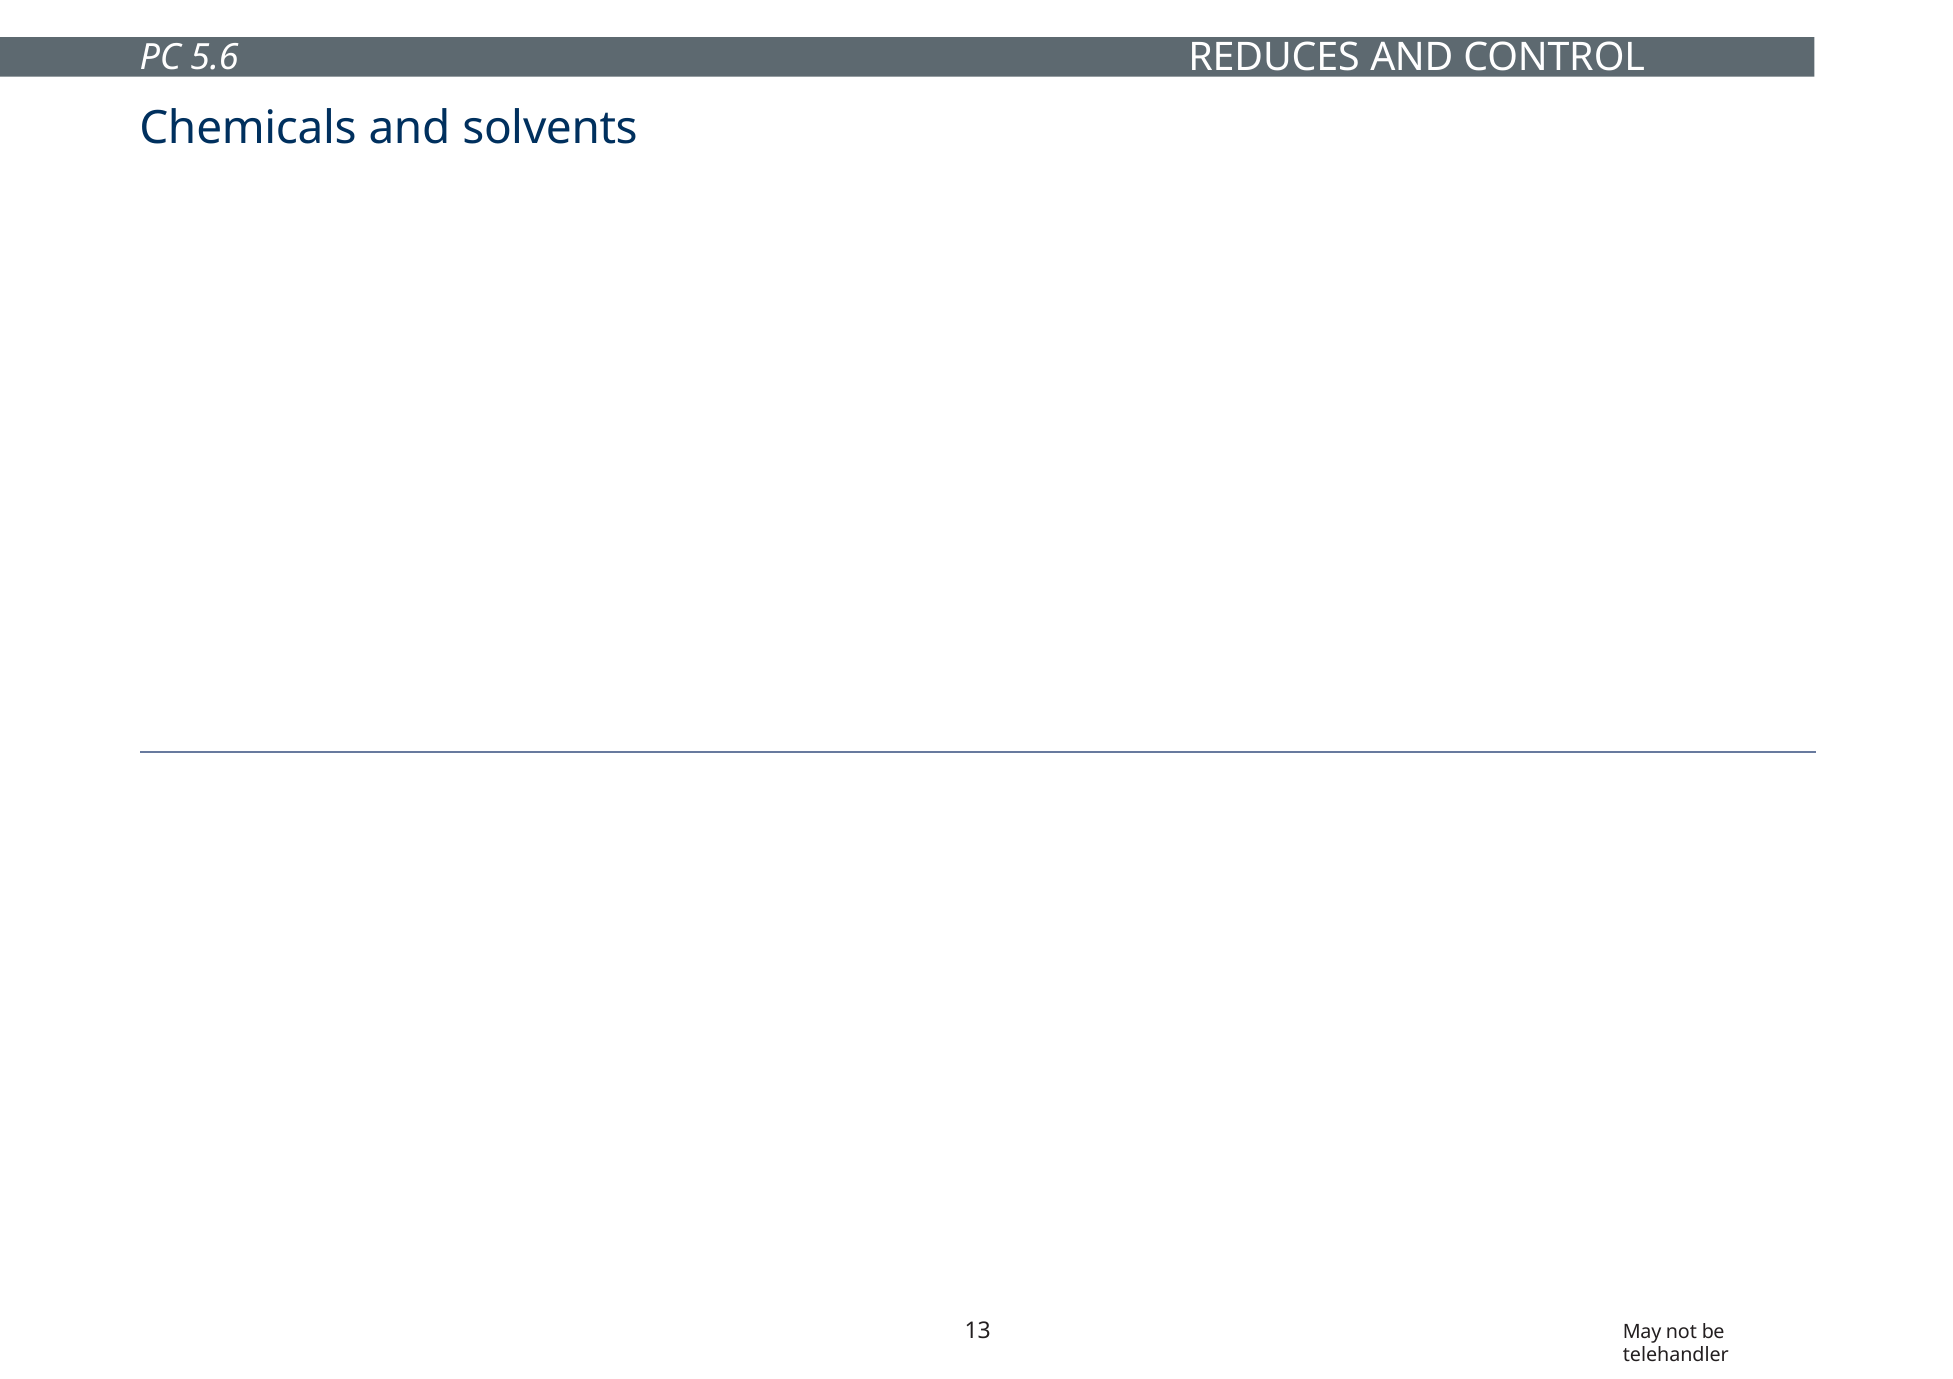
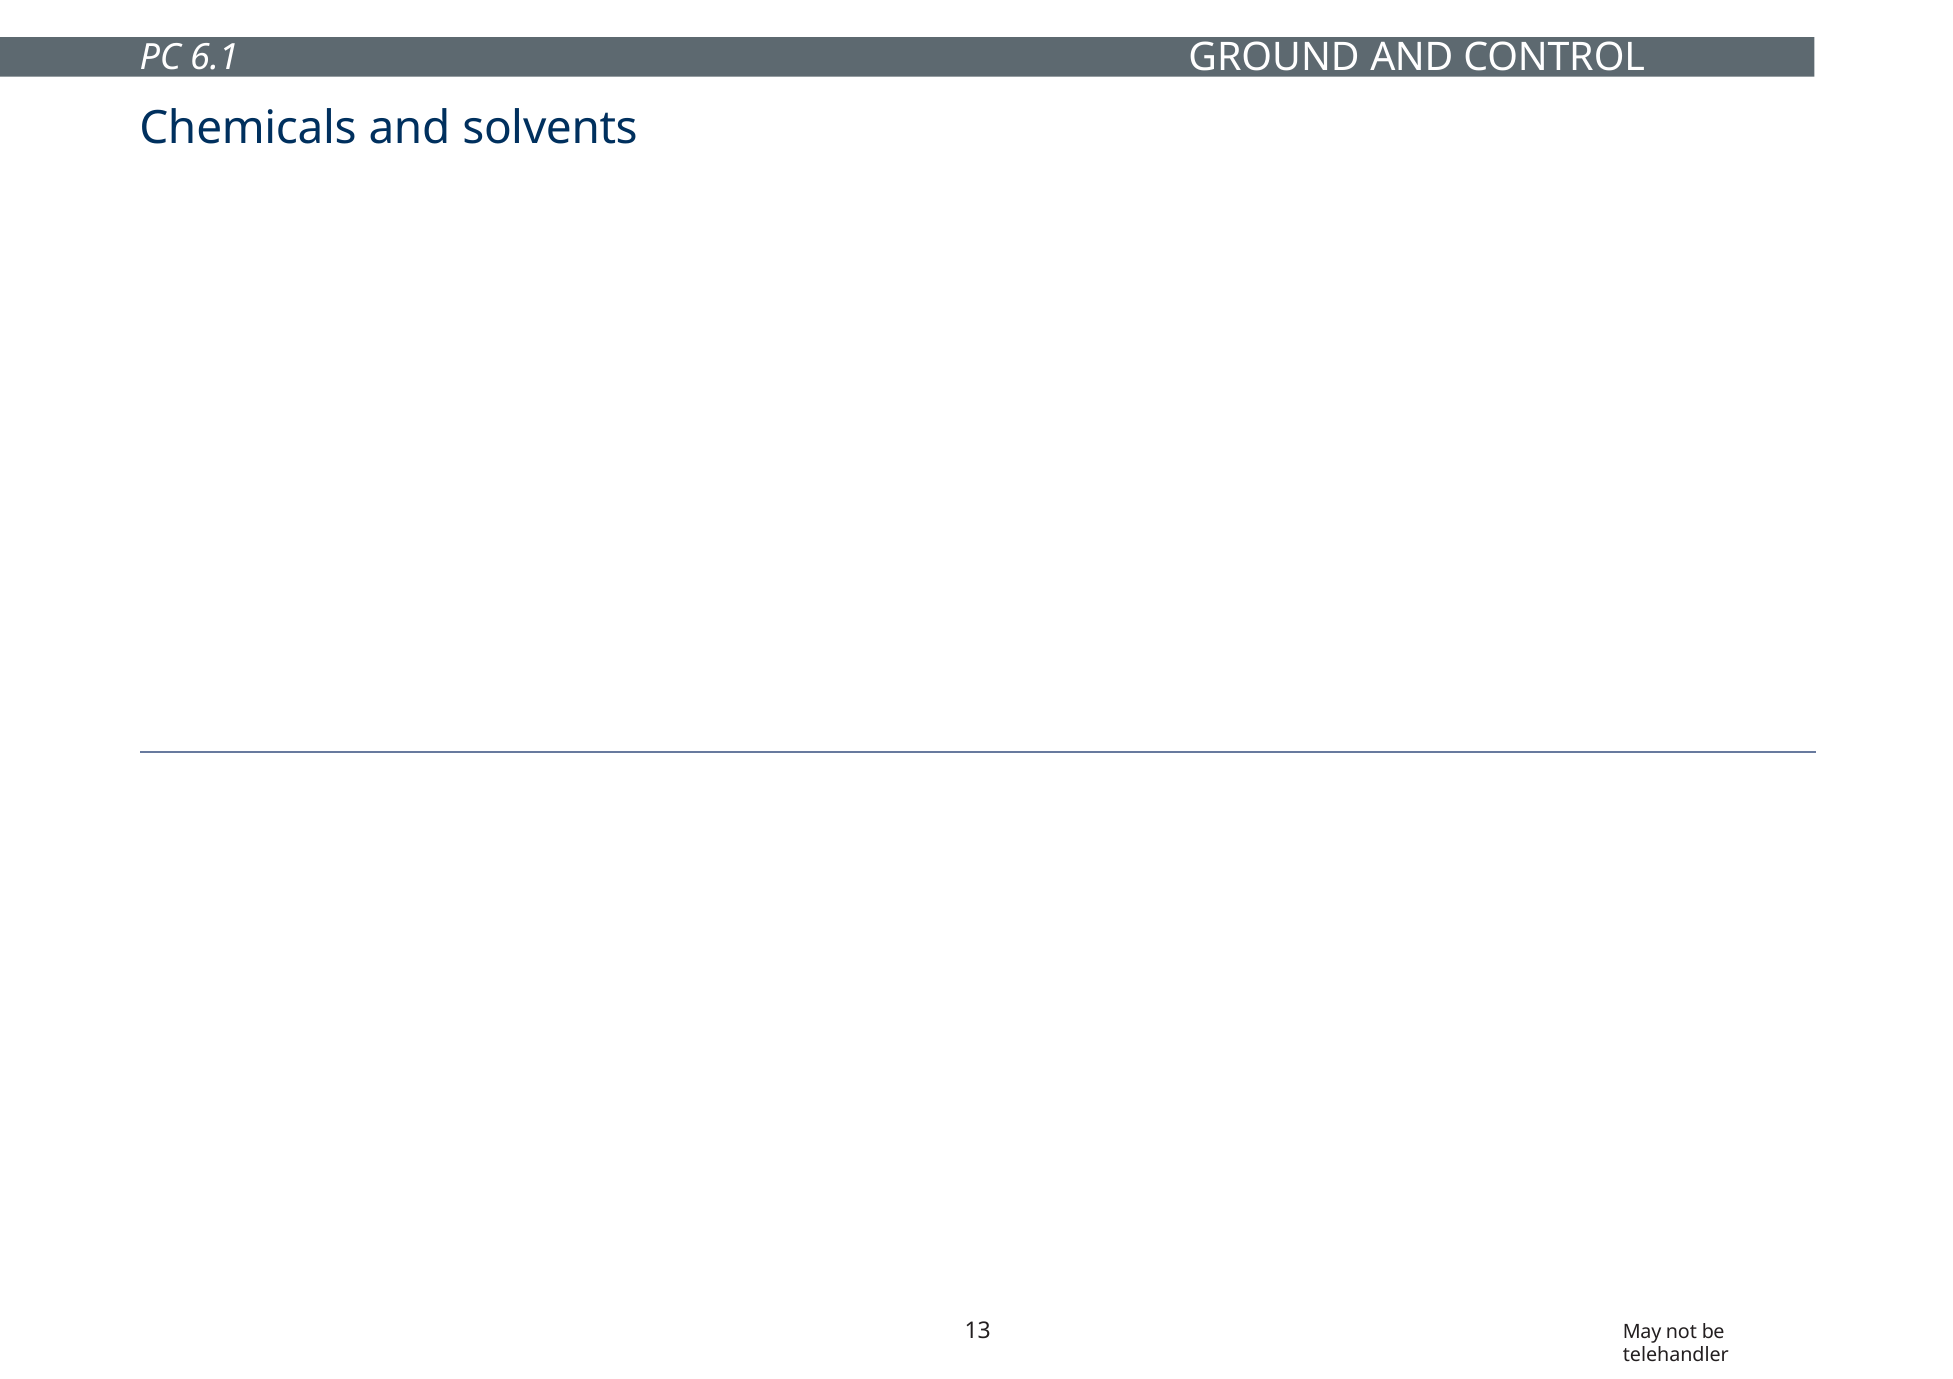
REDUCES: REDUCES -> GROUND (1274, 58)
5.6: 5.6 -> 6.1 (214, 58)
